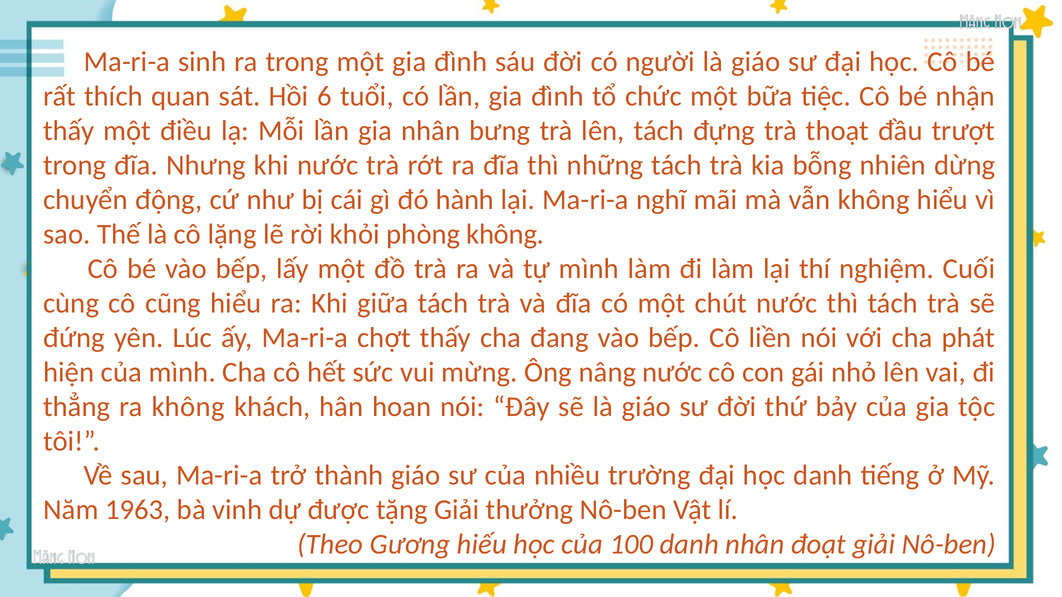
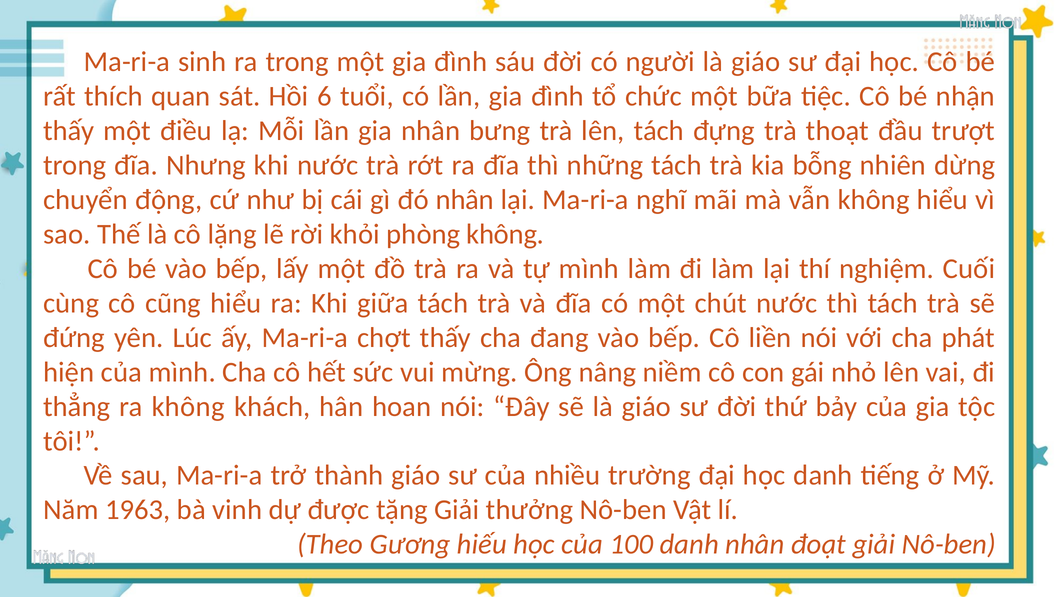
đó hành: hành -> nhân (465, 200)
nâng nước: nước -> niềm (672, 372)
